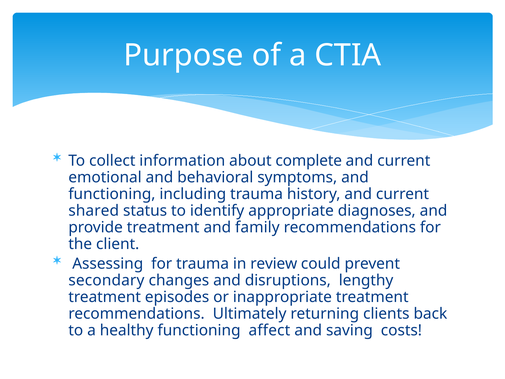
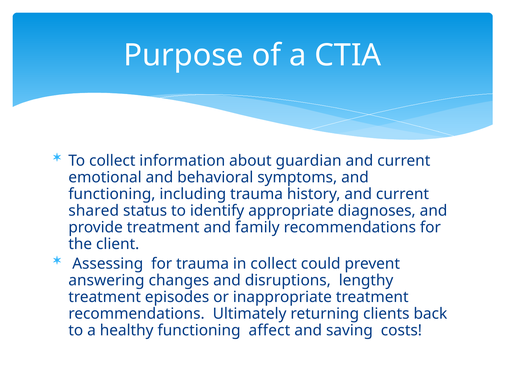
complete: complete -> guardian (309, 161)
in review: review -> collect (274, 264)
secondary: secondary -> answering (106, 280)
